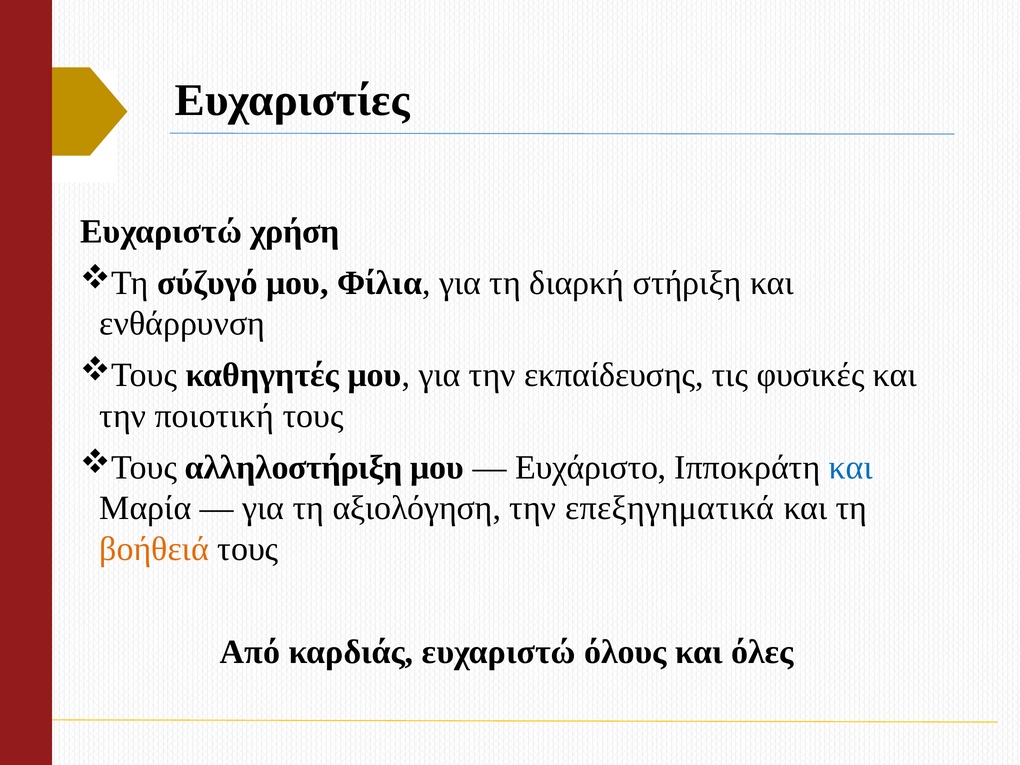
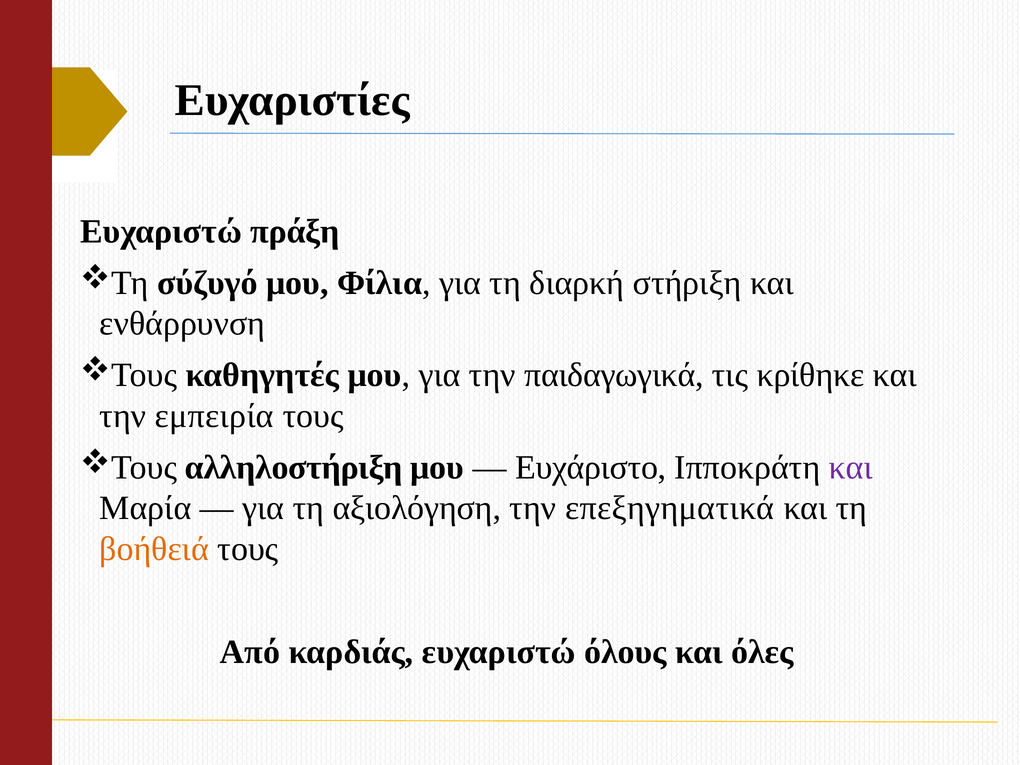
χρήση: χρήση -> πράξη (295, 232)
εκπαίδευσης: εκπαίδευσης -> παιδαγωγικά (614, 375)
φυσικές: φυσικές -> κρίθηκε (811, 375)
ποιοτική: ποιοτική -> εμπειρία (214, 416)
και colour: blue -> purple (851, 467)
